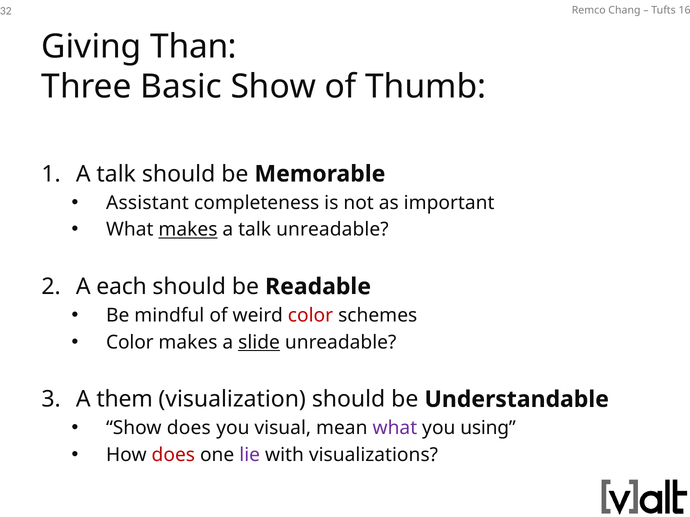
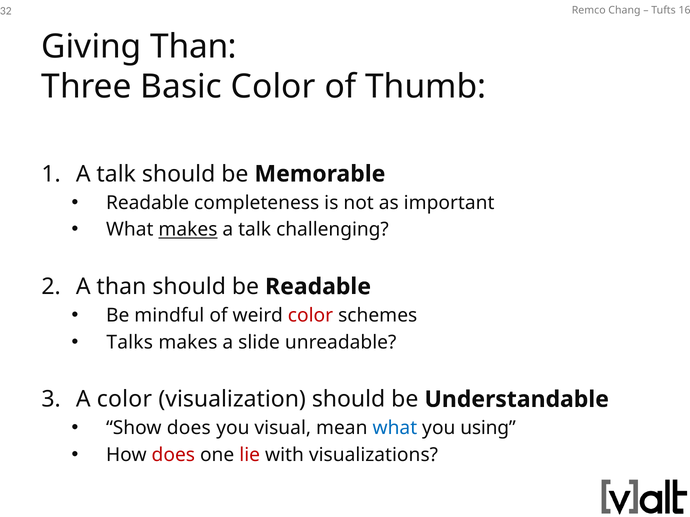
Basic Show: Show -> Color (273, 87)
Assistant: Assistant -> Readable (148, 203)
talk unreadable: unreadable -> challenging (332, 230)
A each: each -> than (121, 287)
Color: Color -> Talks (130, 343)
slide underline: present -> none (259, 343)
A them: them -> color (124, 400)
what colour: purple -> blue (395, 429)
lie colour: purple -> red (250, 455)
